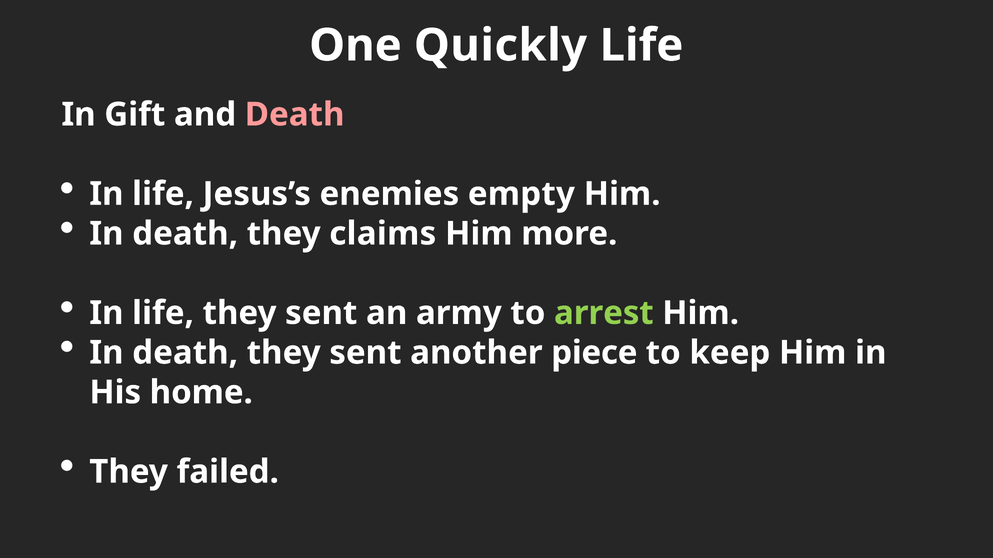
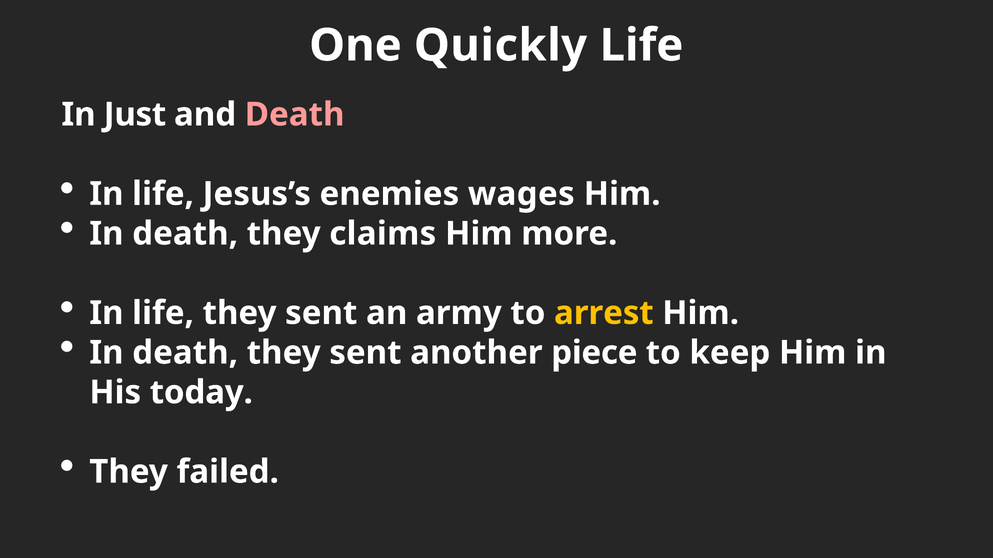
Gift: Gift -> Just (135, 115)
empty: empty -> wages (521, 194)
arrest colour: light green -> yellow (604, 313)
home: home -> today (201, 393)
